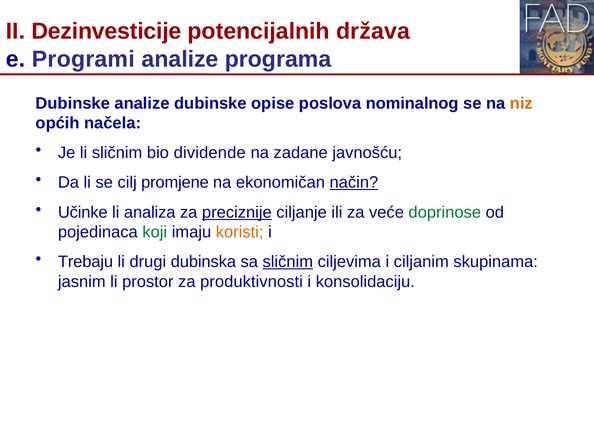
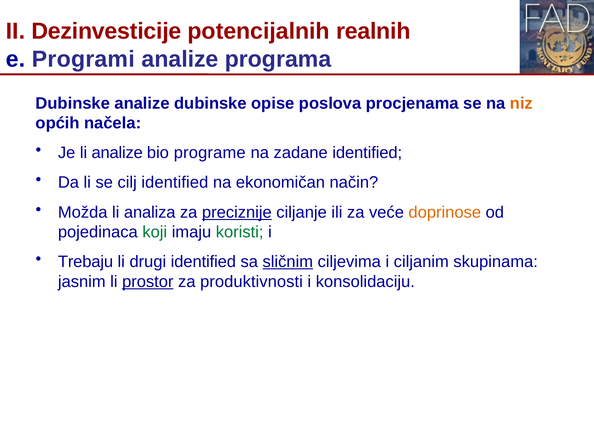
država: država -> realnih (373, 31)
nominalnog: nominalnog -> procjenama (412, 103)
li sličnim: sličnim -> analize (117, 153)
dividende: dividende -> programe (210, 153)
zadane javnošću: javnošću -> identified (367, 153)
cilj promjene: promjene -> identified (175, 182)
način underline: present -> none (354, 182)
Učinke: Učinke -> Možda (83, 212)
doprinose colour: green -> orange (445, 212)
koristi colour: orange -> green (240, 232)
drugi dubinska: dubinska -> identified (203, 262)
prostor underline: none -> present (148, 281)
